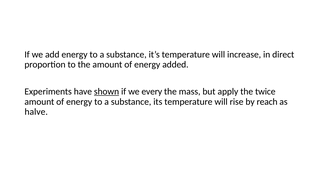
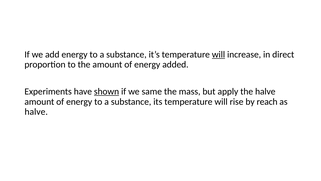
will underline: none -> present (218, 54)
every: every -> same (152, 91)
the twice: twice -> halve (265, 91)
